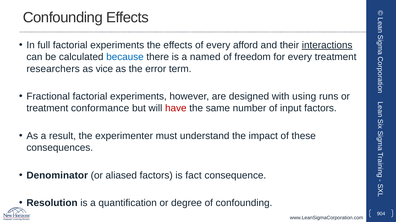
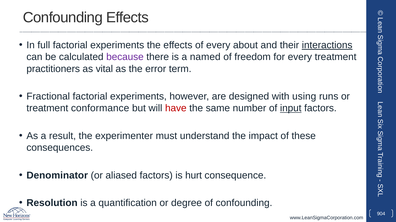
afford: afford -> about (245, 45)
because colour: blue -> purple (125, 57)
researchers: researchers -> practitioners (53, 69)
vice: vice -> vital (104, 69)
input underline: none -> present (291, 109)
fact: fact -> hurt (194, 176)
